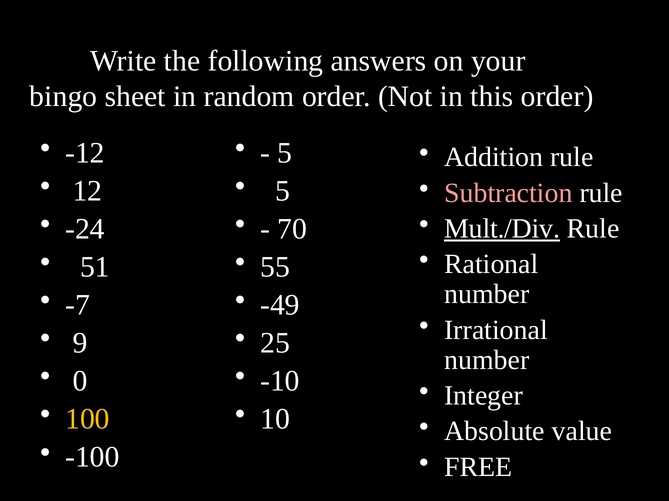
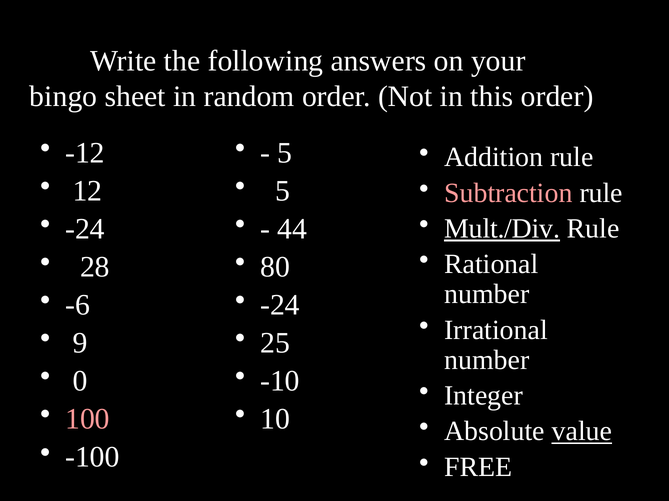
70: 70 -> 44 (292, 229)
55: 55 -> 80 (275, 267)
51: 51 -> 28 (95, 267)
-49: -49 -> -24 (280, 305)
-7: -7 -> -6 (78, 305)
100 colour: yellow -> pink (88, 420)
value underline: none -> present (582, 432)
